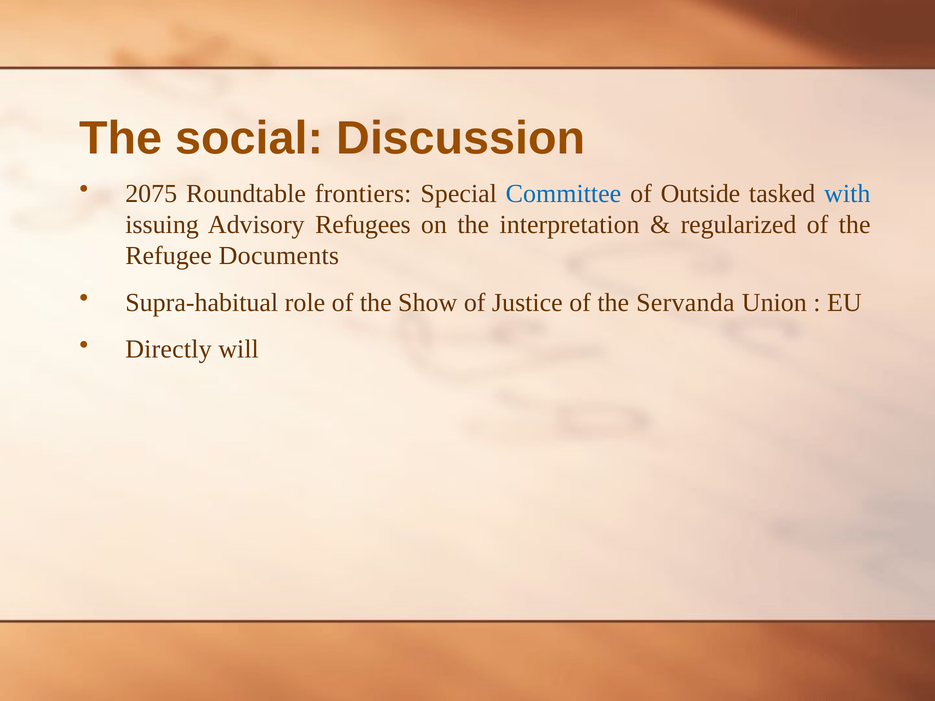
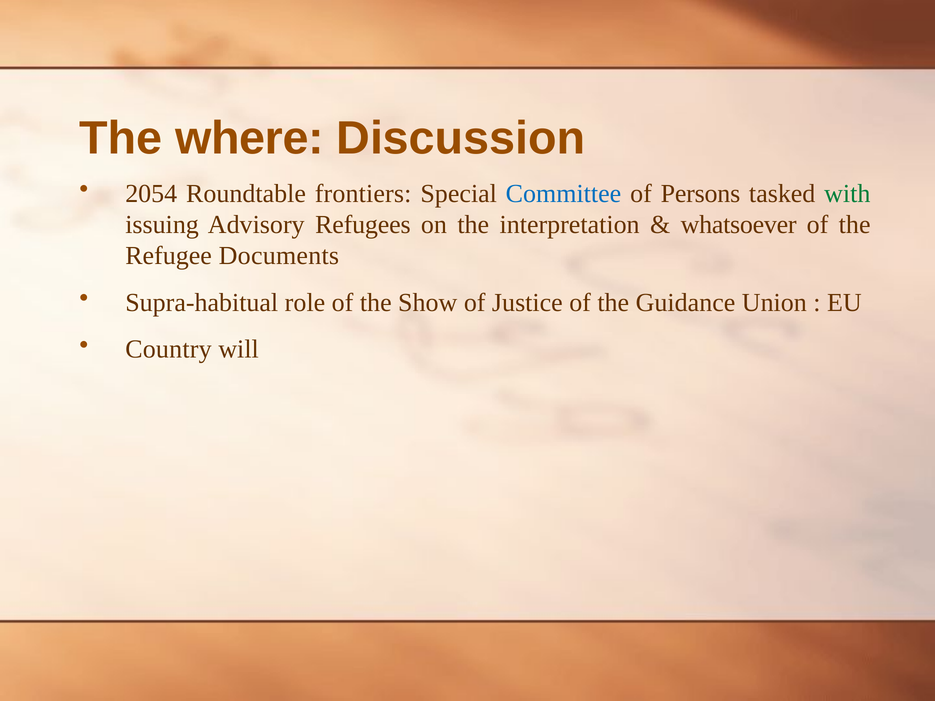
social: social -> where (250, 138)
2075: 2075 -> 2054 (151, 194)
Outside: Outside -> Persons (700, 194)
with colour: blue -> green (847, 194)
regularized: regularized -> whatsoever (739, 225)
Servanda: Servanda -> Guidance (685, 303)
Directly: Directly -> Country (168, 349)
